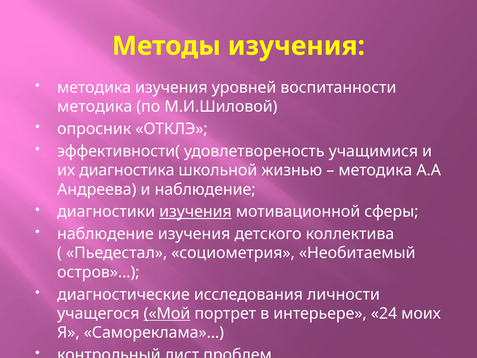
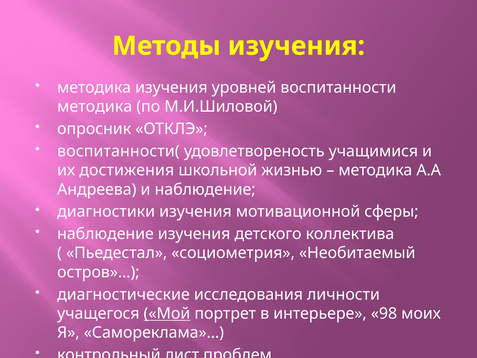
эффективности(: эффективности( -> воспитанности( (118, 151)
диагностика: диагностика -> достижения (127, 170)
изучения underline: present -> none (195, 212)
24: 24 -> 98 (384, 313)
